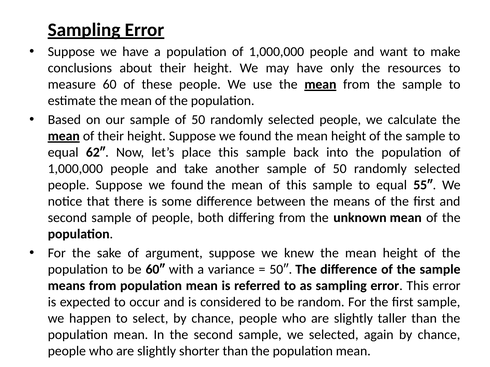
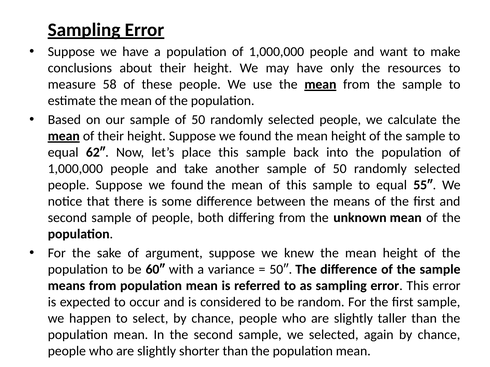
60: 60 -> 58 (110, 85)
